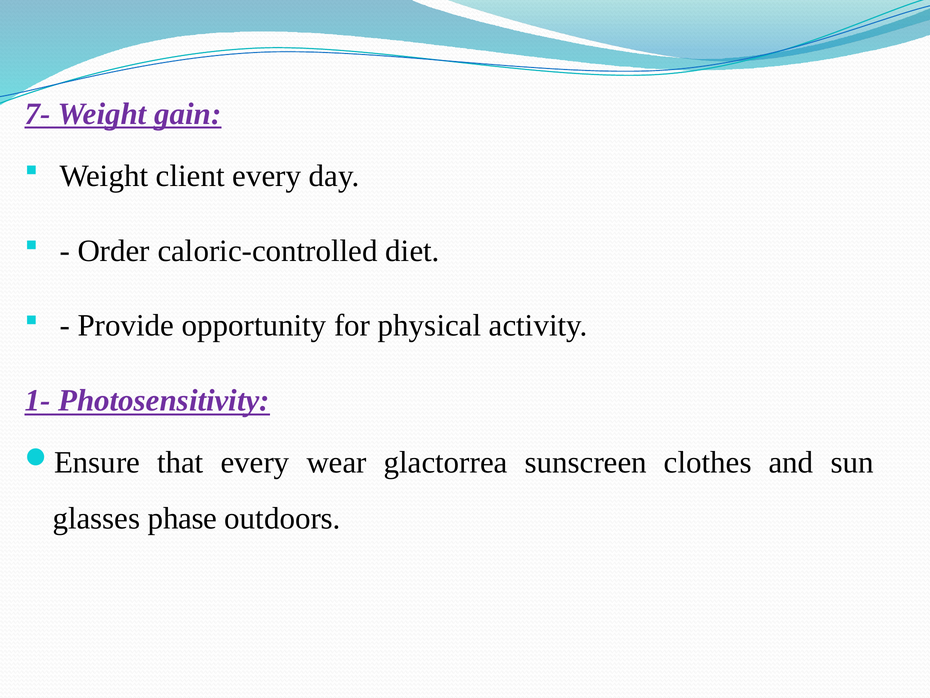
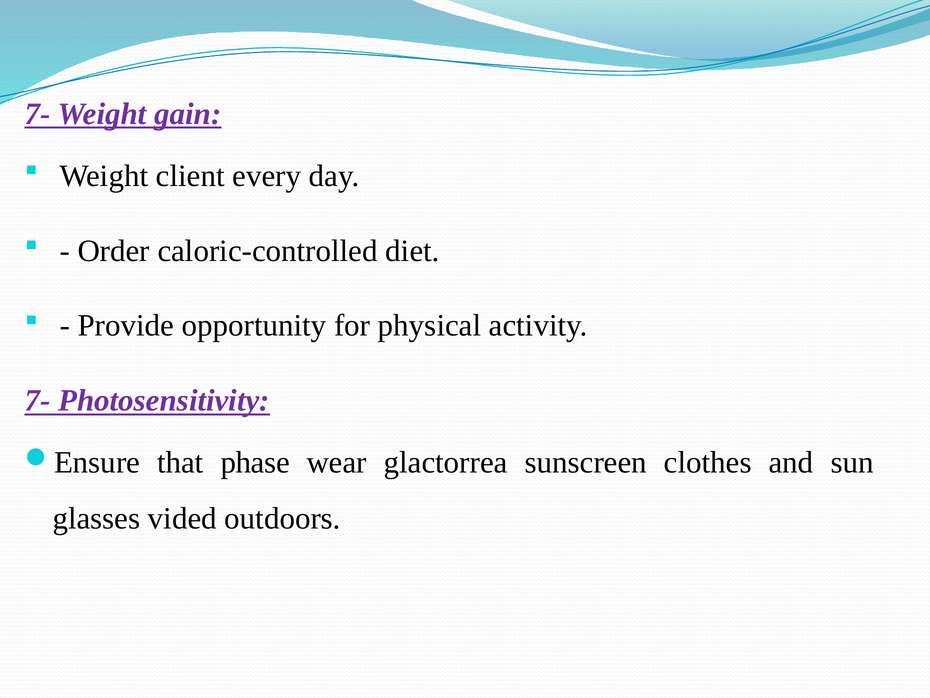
1-: 1- -> 7- (38, 400)
that every: every -> phase (255, 462)
phase: phase -> vided (182, 518)
